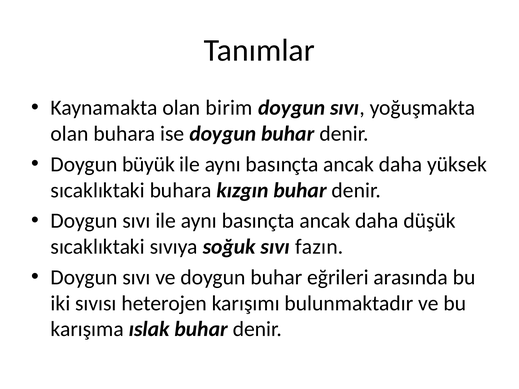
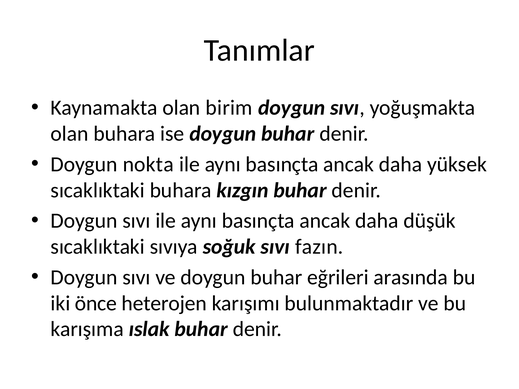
büyük: büyük -> nokta (148, 164)
sıvısı: sıvısı -> önce (96, 303)
